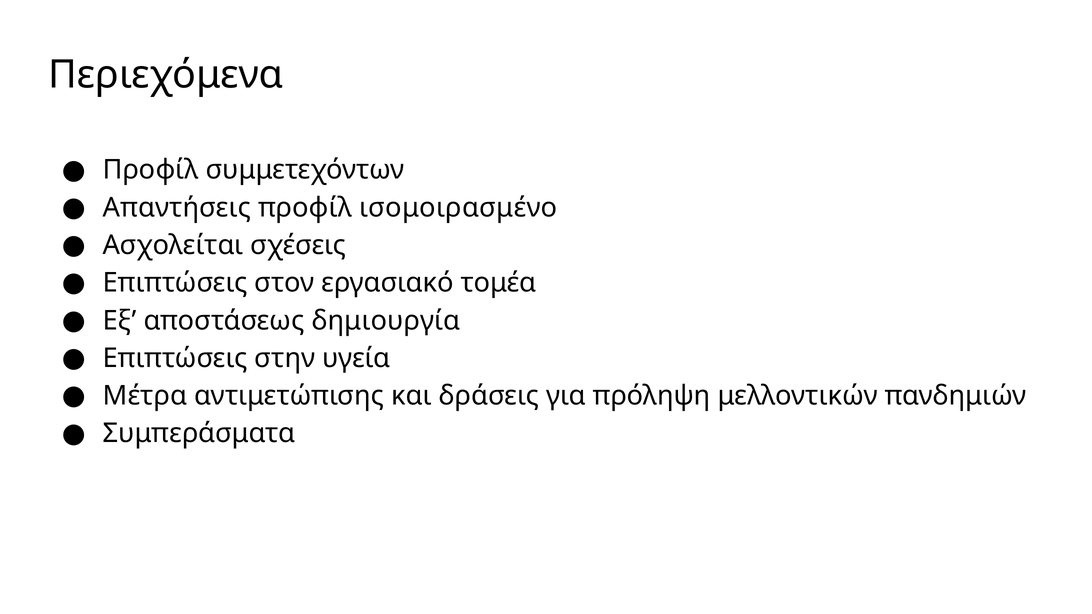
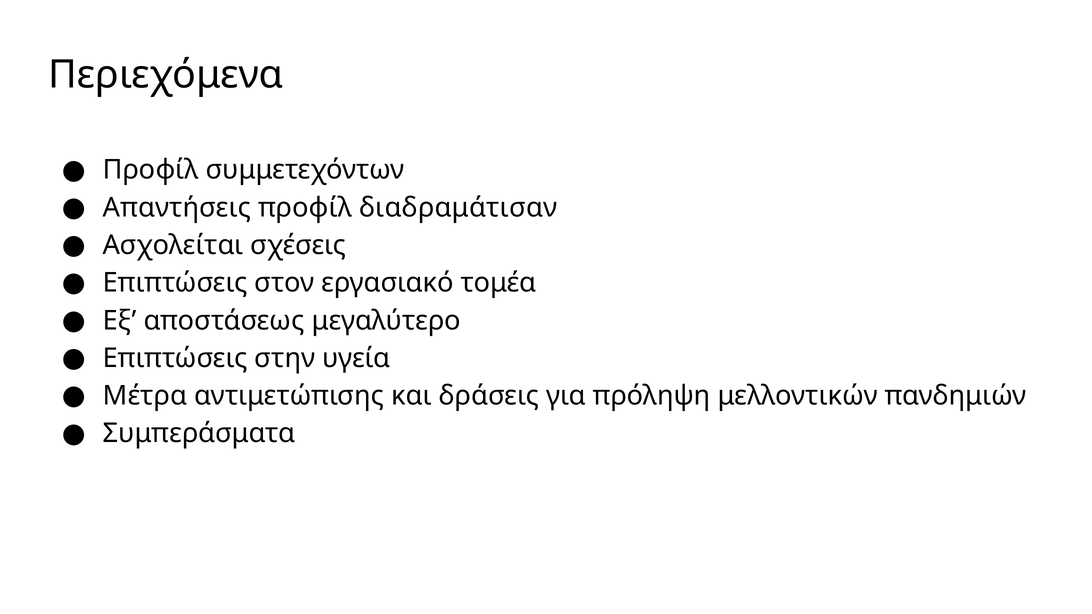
ισομοιρασμένο: ισομοιρασμένο -> διαδραμάτισαν (458, 208)
δημιουργία: δημιουργία -> μεγαλύτερο (386, 321)
